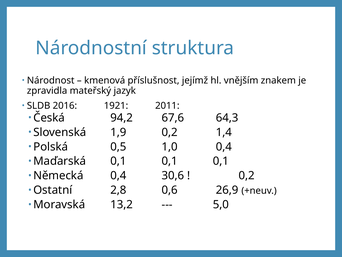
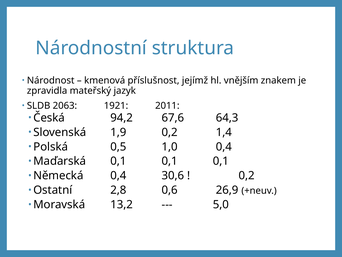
2016: 2016 -> 2063 (65, 106)
